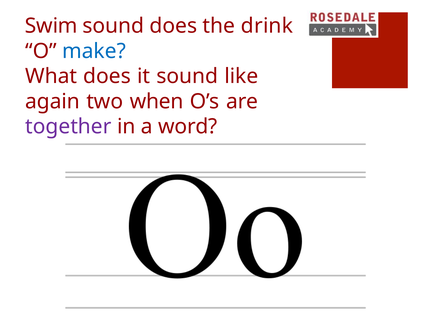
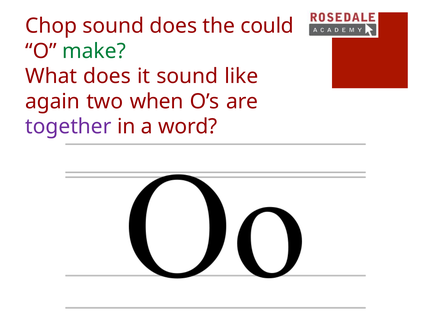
Swim: Swim -> Chop (51, 26)
drink: drink -> could (267, 26)
make colour: blue -> green (94, 51)
